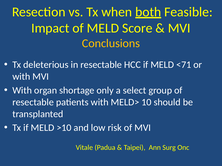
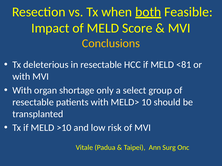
<71: <71 -> <81 (184, 65)
